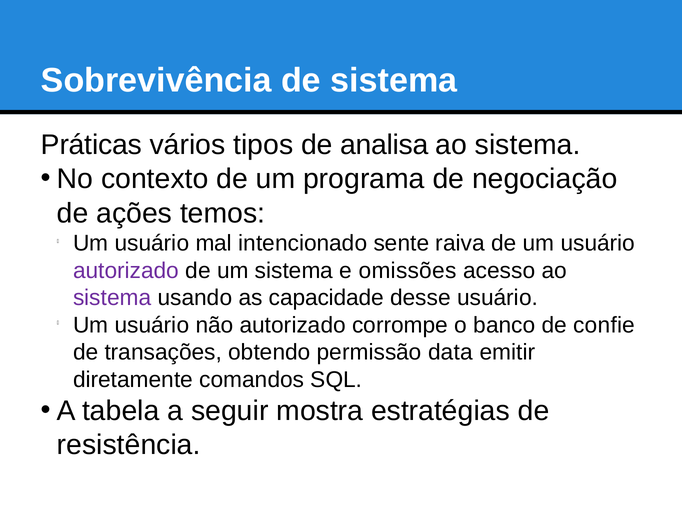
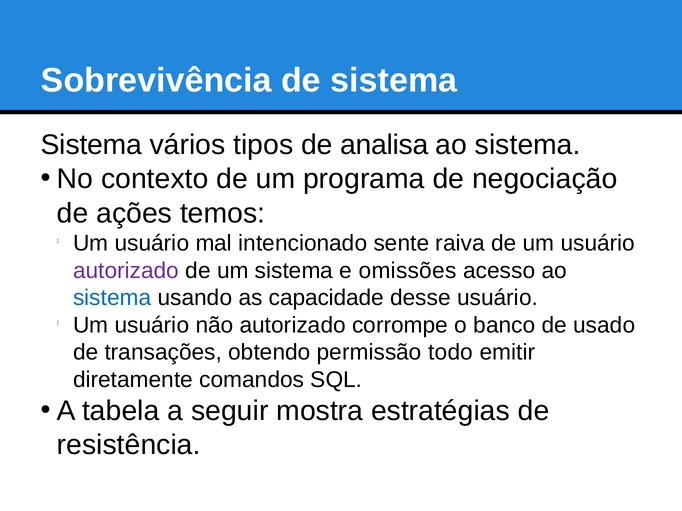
Práticas: Práticas -> Sistema (91, 145)
sistema colour: purple -> blue (112, 298)
confie: confie -> usado (604, 326)
data: data -> todo (451, 353)
